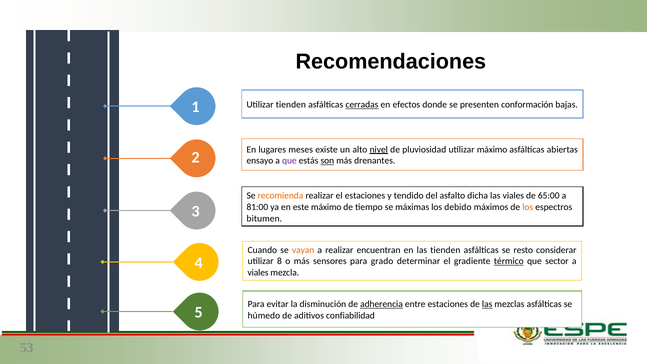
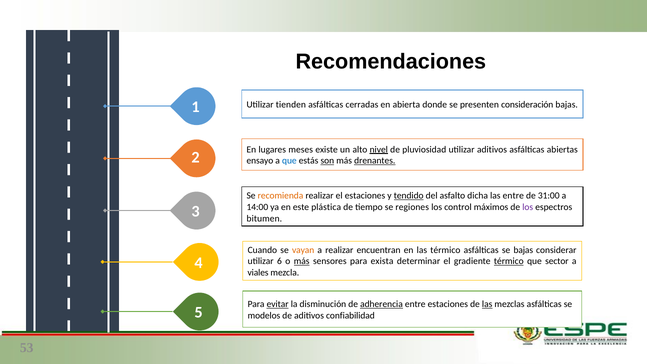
cerradas underline: present -> none (362, 105)
efectos: efectos -> abierta (406, 105)
conformación: conformación -> consideración (527, 105)
utilizar máximo: máximo -> aditivos (492, 149)
que colour: purple -> blue (289, 161)
drenantes underline: none -> present (375, 161)
tendido underline: none -> present (409, 196)
las viales: viales -> entre (513, 196)
65:00: 65:00 -> 31:00 (549, 196)
81:00: 81:00 -> 14:00 (257, 207)
este máximo: máximo -> plástica (326, 207)
máximas: máximas -> regiones (412, 207)
debido: debido -> control (458, 207)
los colour: orange -> purple (528, 207)
las tienden: tienden -> térmico (445, 250)
se resto: resto -> bajas (523, 250)
8: 8 -> 6 (279, 261)
más underline: none -> present (302, 261)
grado: grado -> exista (382, 261)
evitar underline: none -> present (278, 304)
húmedo: húmedo -> modelos (264, 315)
